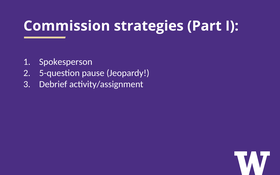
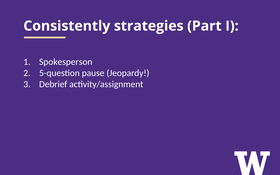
Commission: Commission -> Consistently (67, 26)
